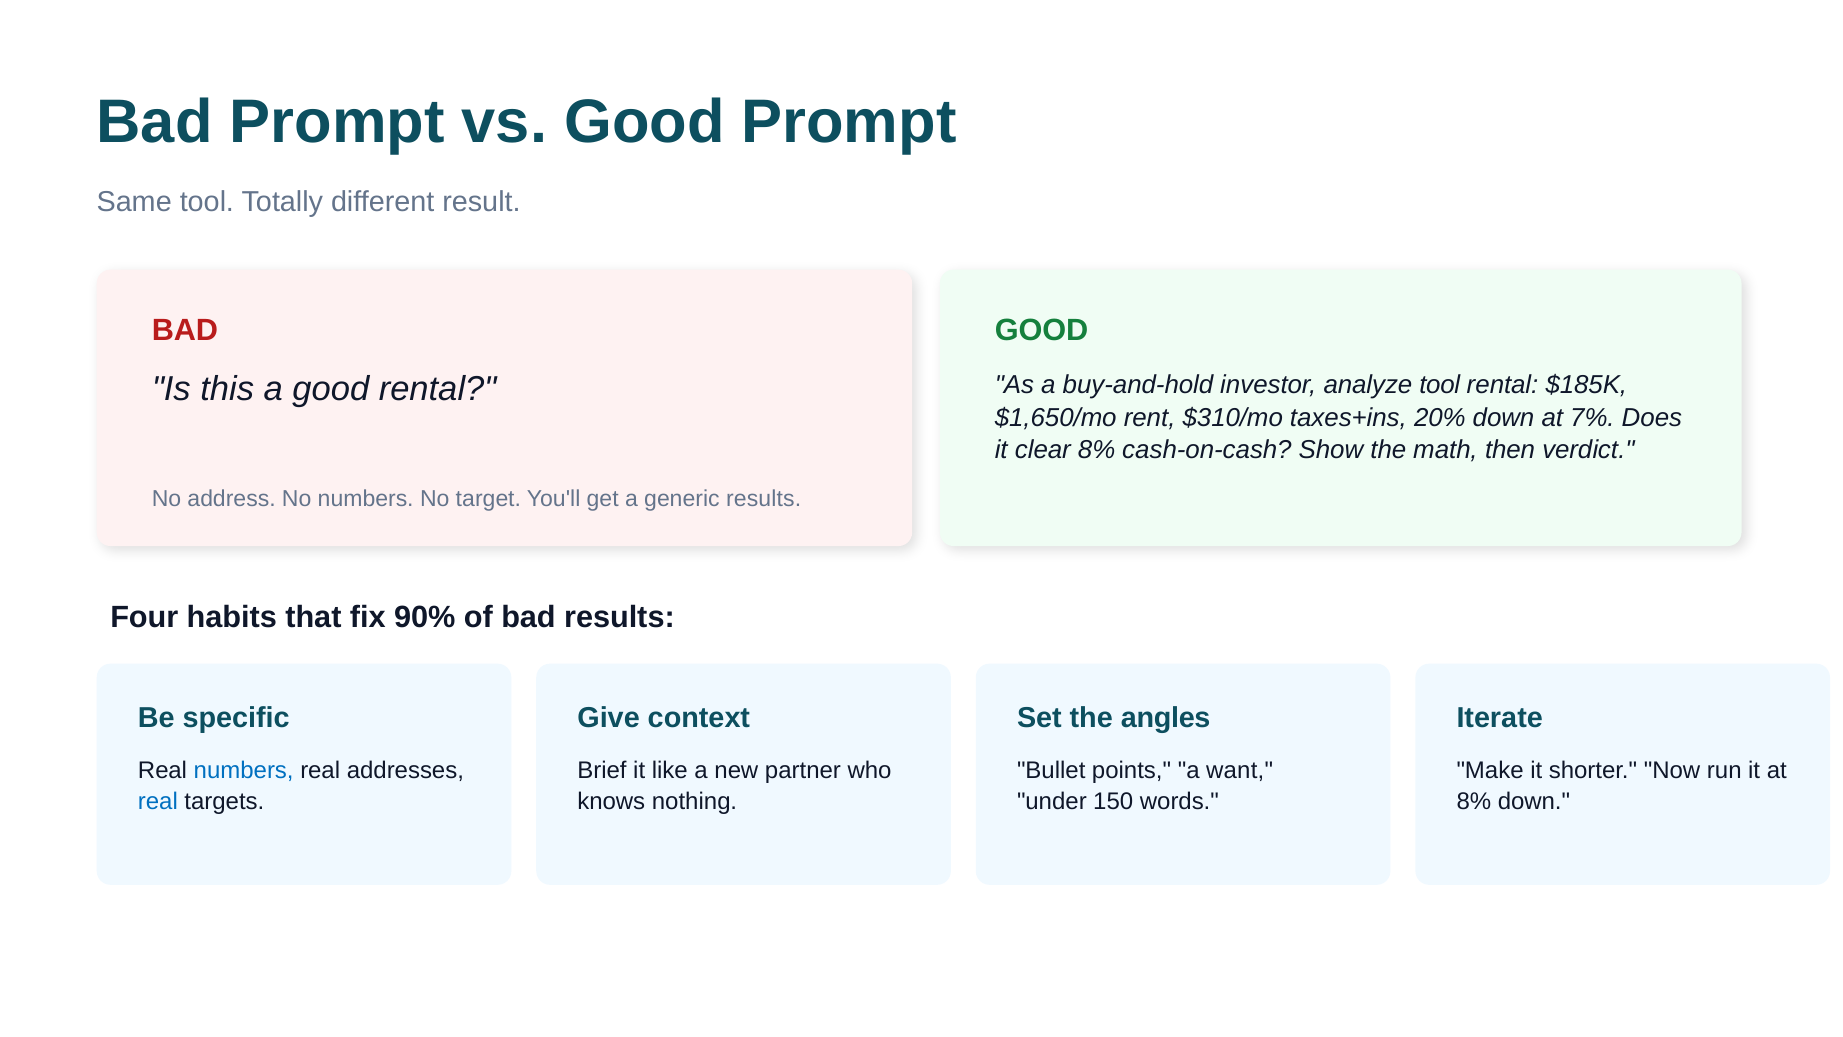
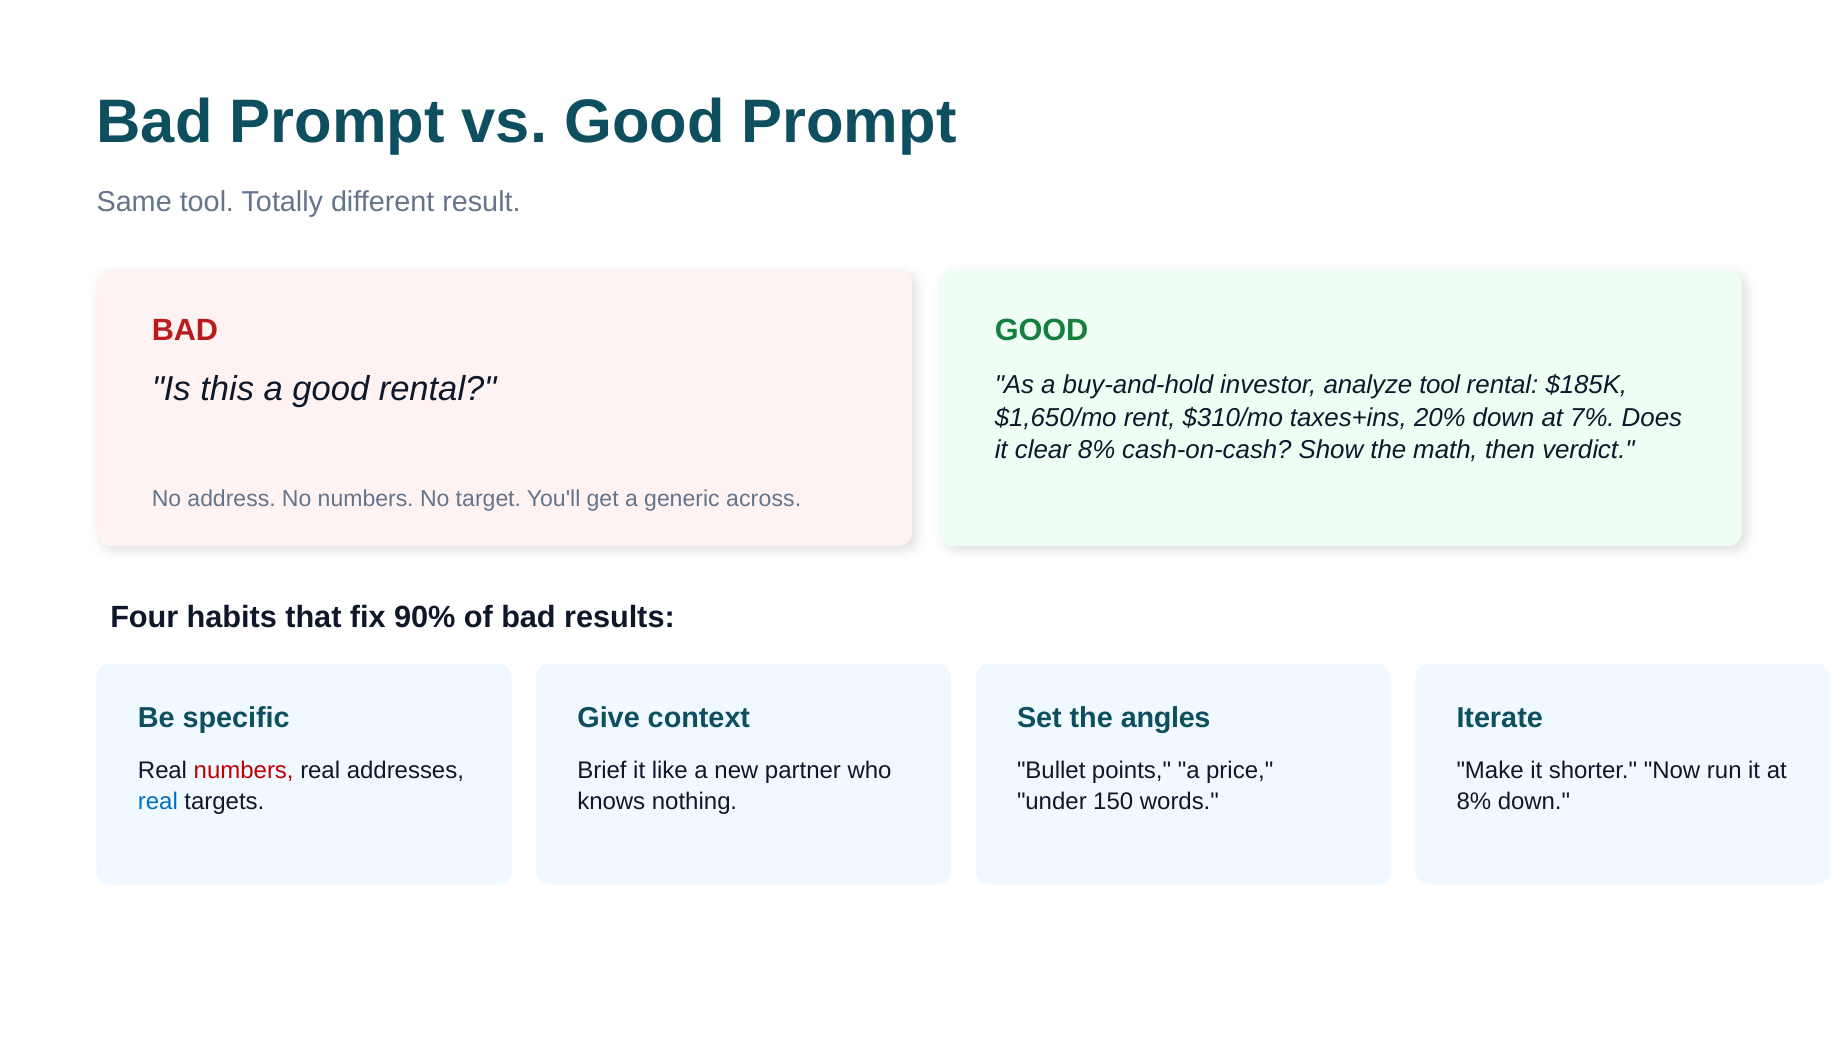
generic results: results -> across (764, 499)
numbers colour: blue -> red (244, 771)
want: want -> price (1240, 771)
